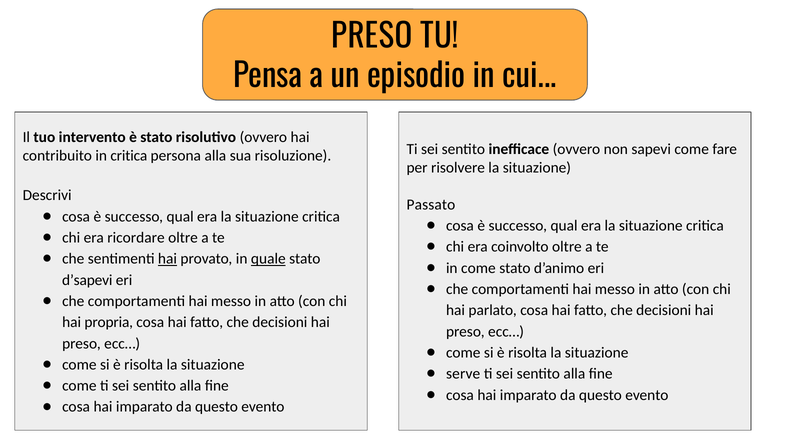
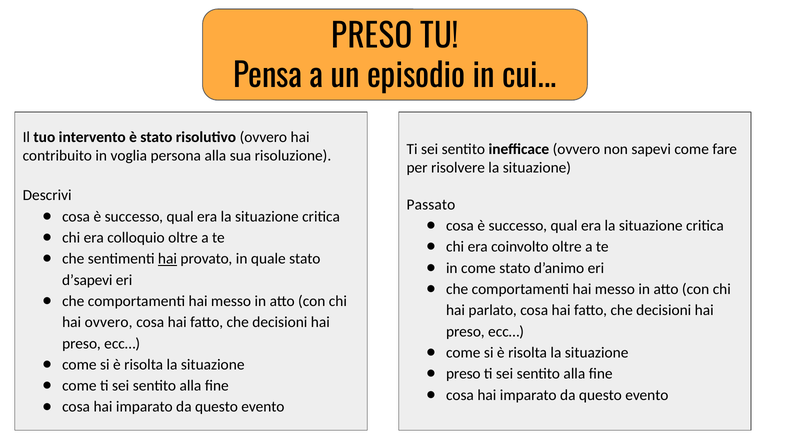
in critica: critica -> voglia (129, 156)
ricordare: ricordare -> colloquio (136, 238)
quale underline: present -> none (268, 259)
hai propria: propria -> ovvero (109, 323)
serve: serve -> preso (463, 374)
